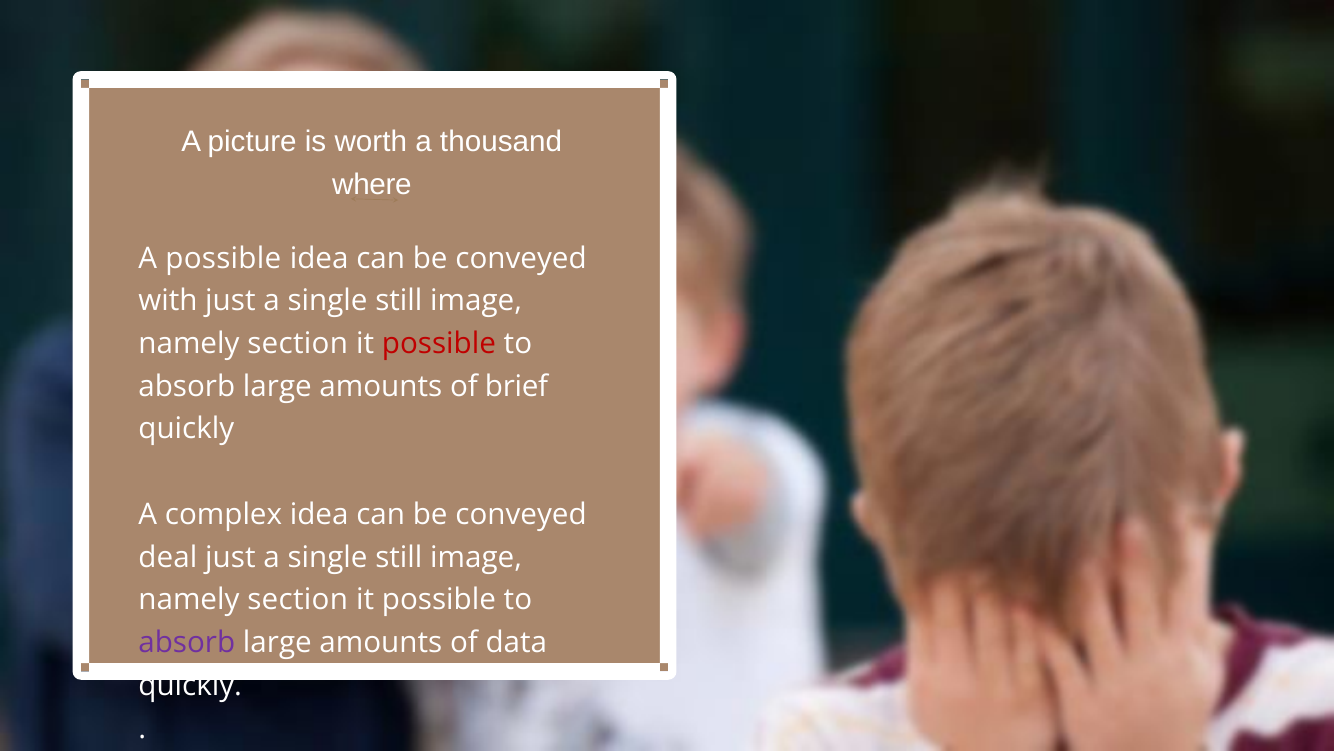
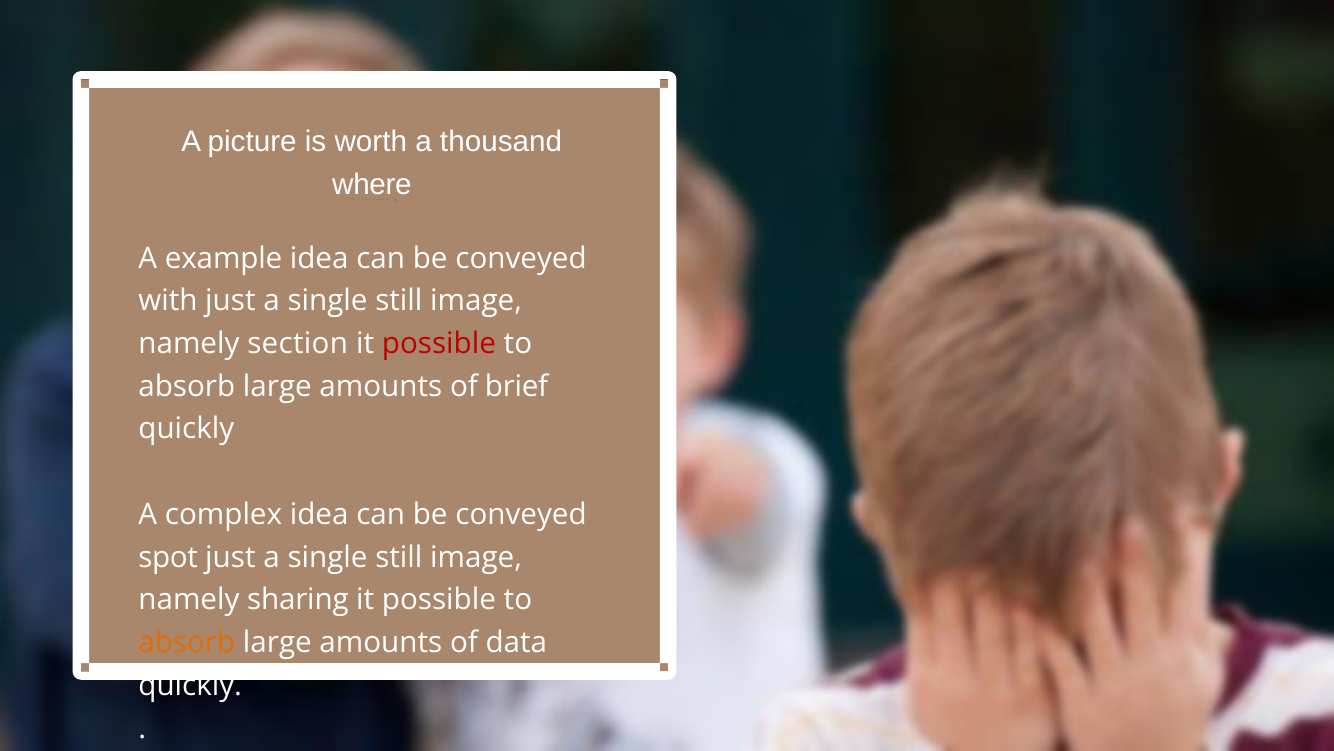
A possible: possible -> example (224, 258)
deal: deal -> spot (168, 557)
section: section -> sharing (298, 600)
absorb colour: purple -> orange (187, 642)
